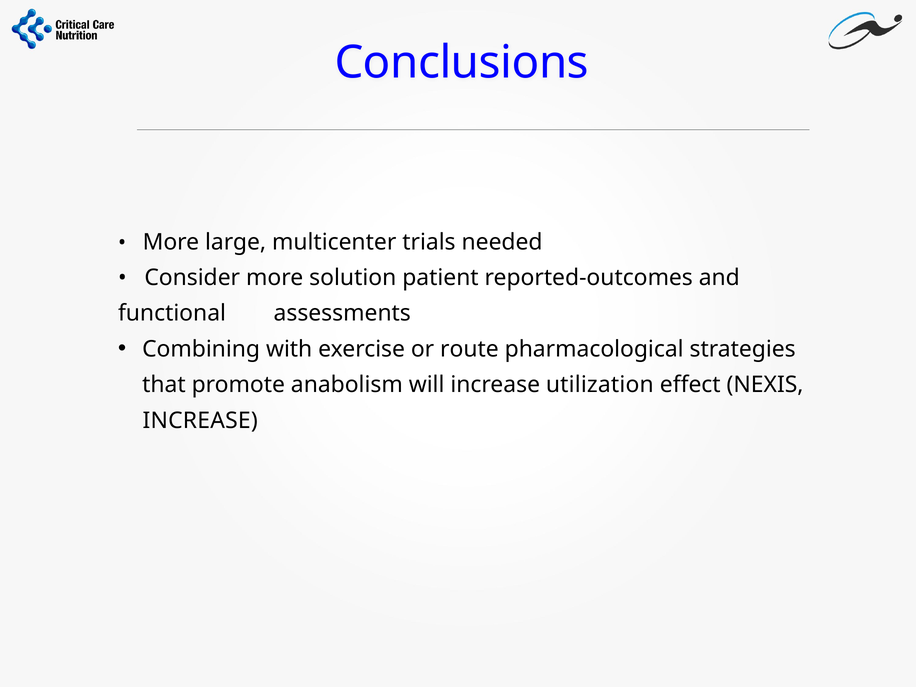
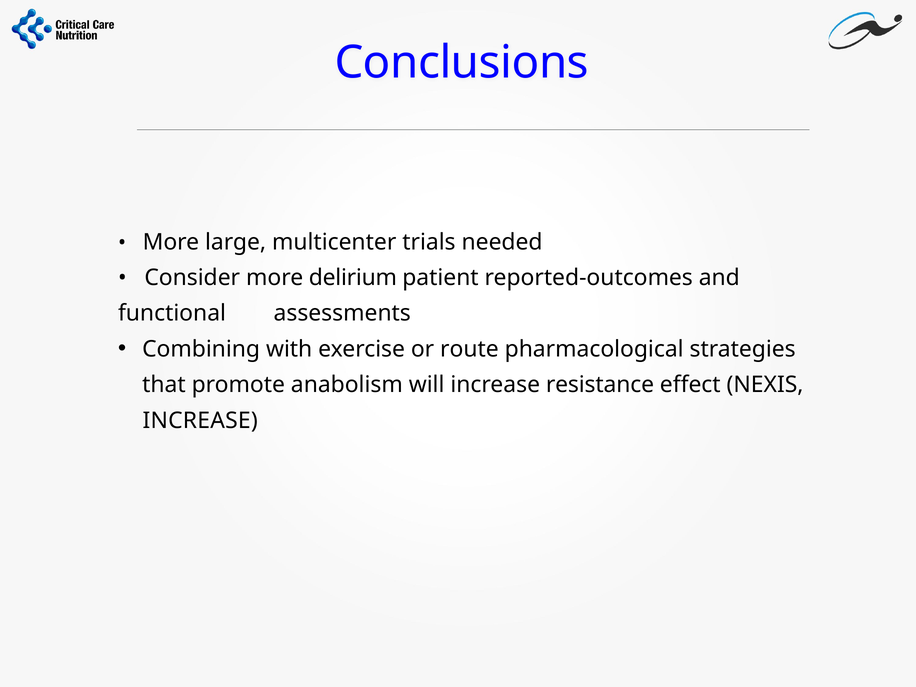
solution: solution -> delirium (353, 278)
utilization: utilization -> resistance (600, 385)
